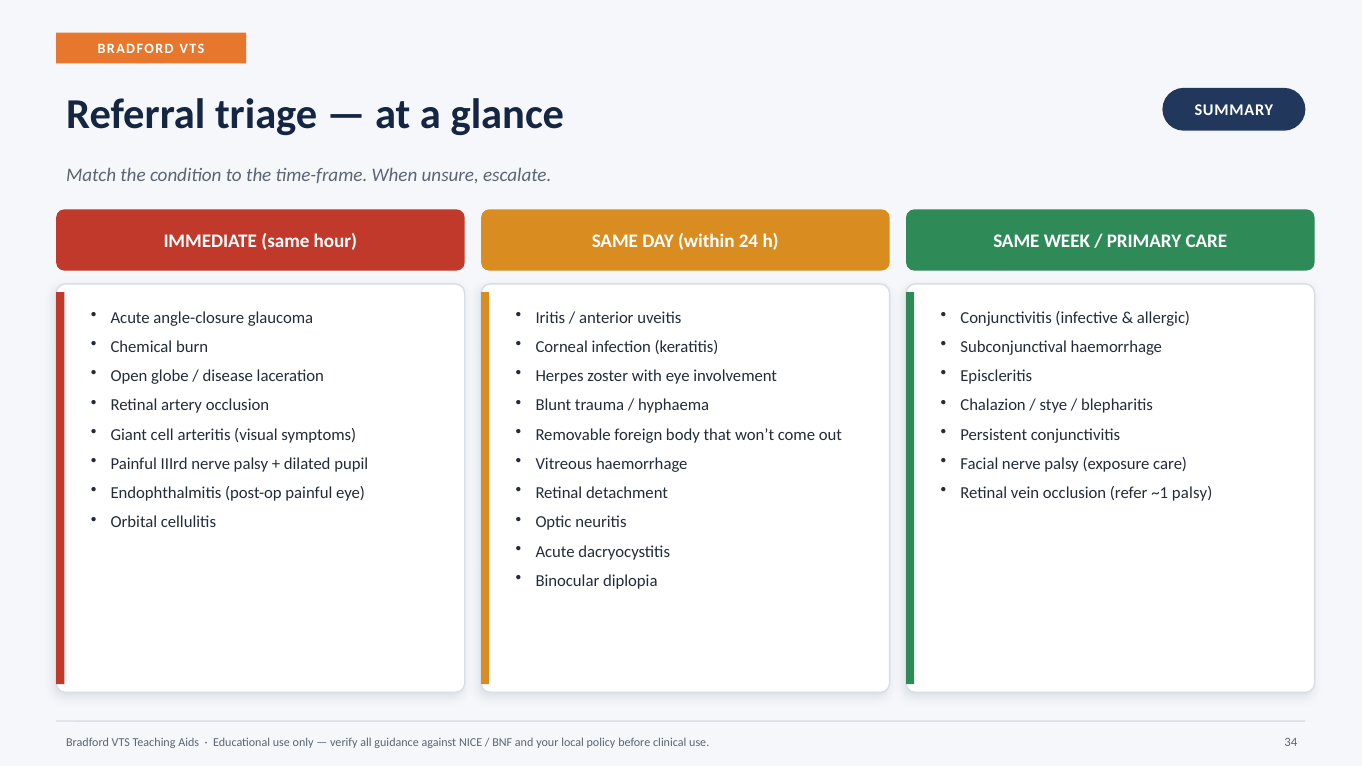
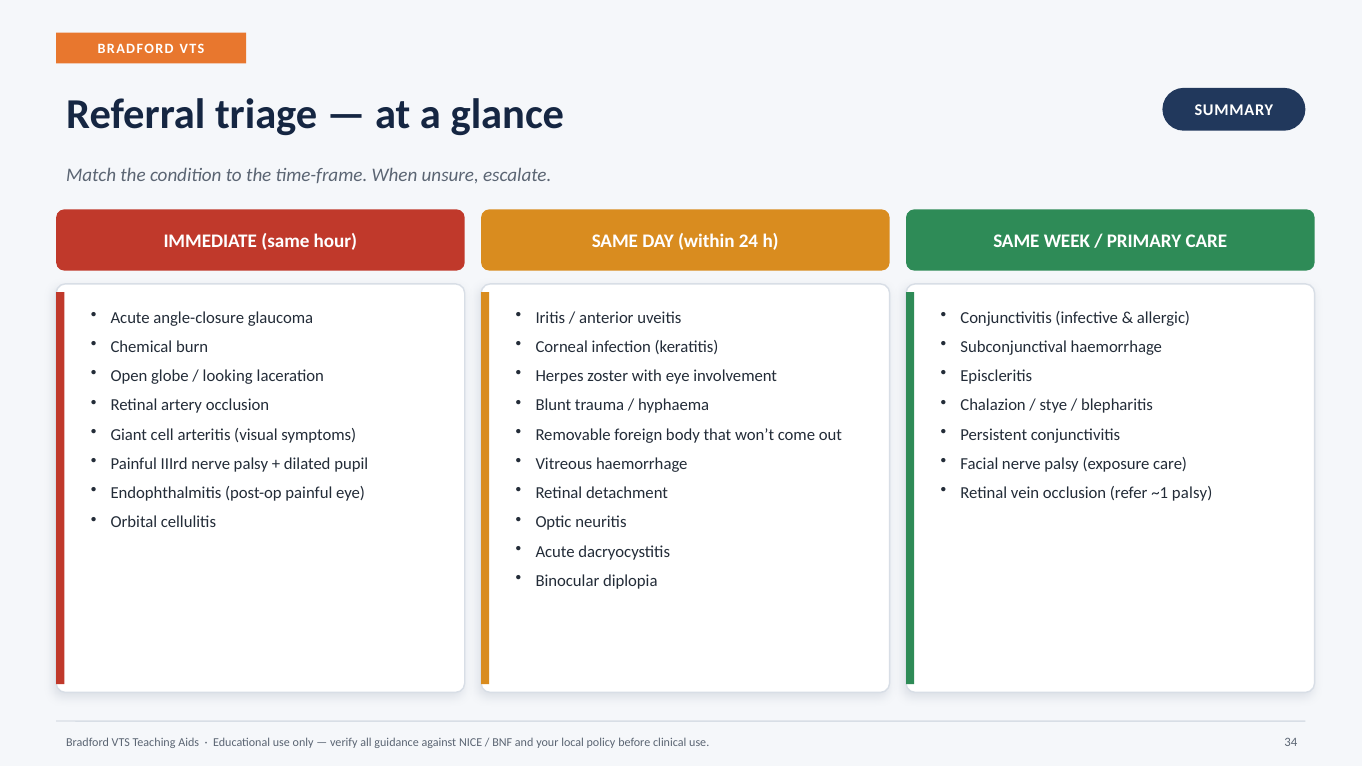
disease: disease -> looking (228, 376)
